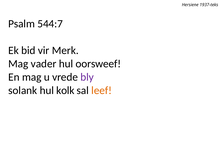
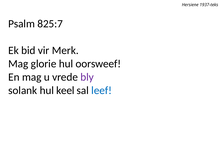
544:7: 544:7 -> 825:7 (50, 24)
vader: vader -> glorie (44, 64)
kolk: kolk -> keel (65, 90)
leef colour: orange -> blue (102, 90)
